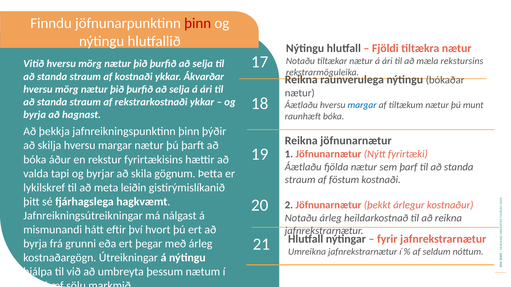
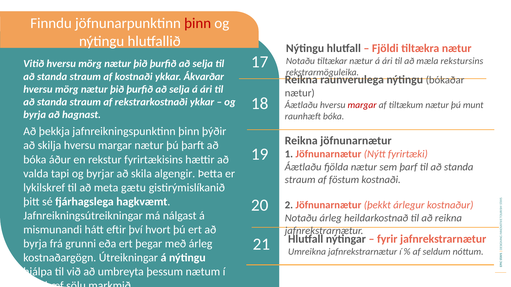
margar colour: blue -> red (362, 105)
gögnum: gögnum -> algengir (175, 174)
leiðin: leiðin -> gætu (133, 188)
